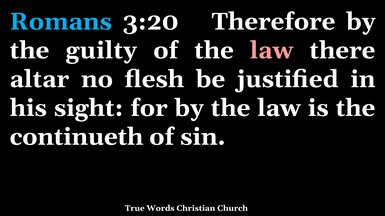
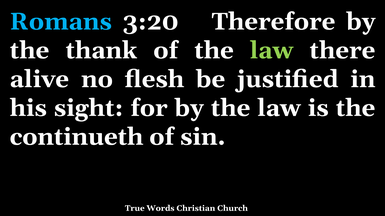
guilty: guilty -> thank (101, 51)
law colour: pink -> light green (272, 51)
altar: altar -> alive (39, 79)
